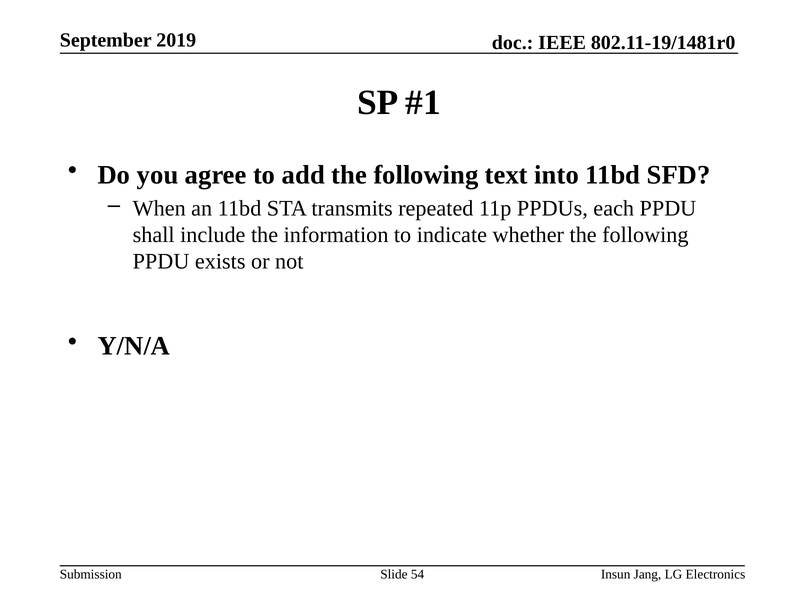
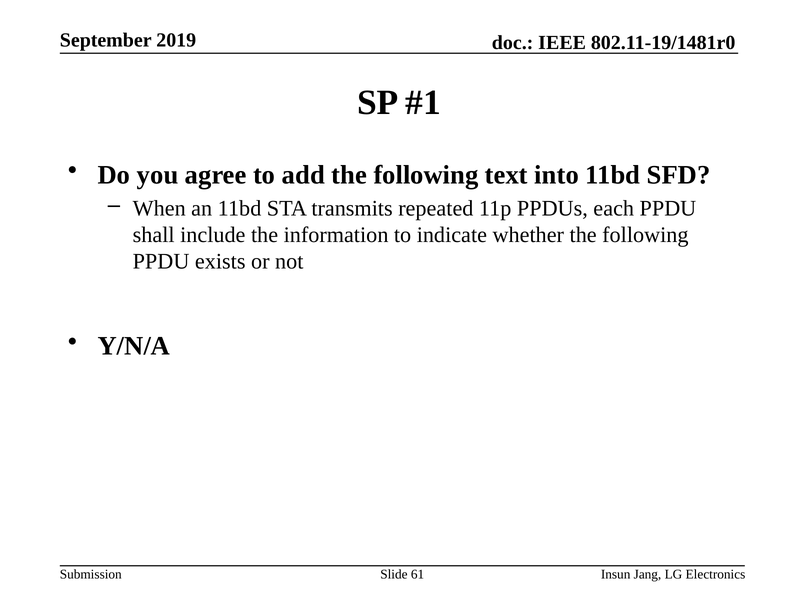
54: 54 -> 61 (418, 574)
